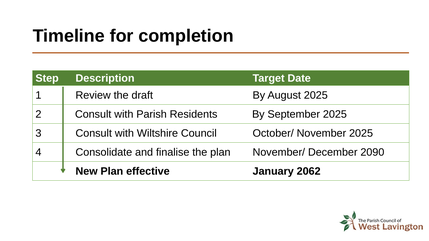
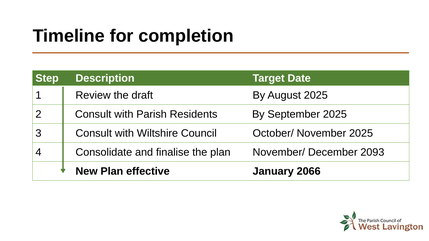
2090: 2090 -> 2093 (372, 152)
2062: 2062 -> 2066 (309, 171)
